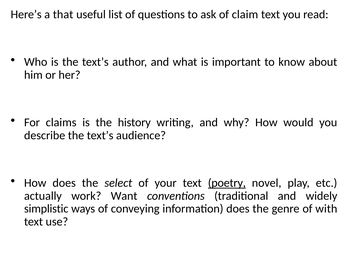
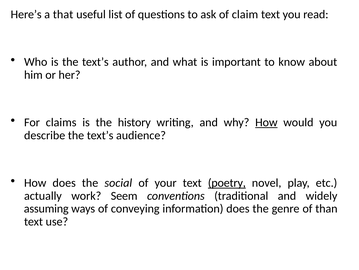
How underline: none -> present (266, 122)
select: select -> social (118, 182)
Want: Want -> Seem (124, 195)
simplistic: simplistic -> assuming (46, 208)
with: with -> than (326, 208)
